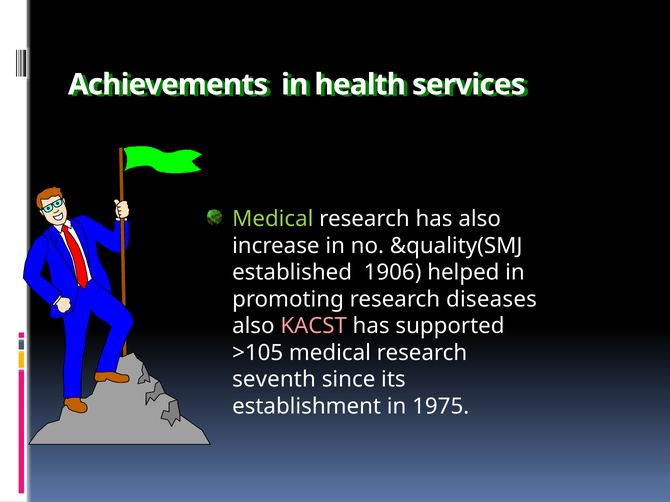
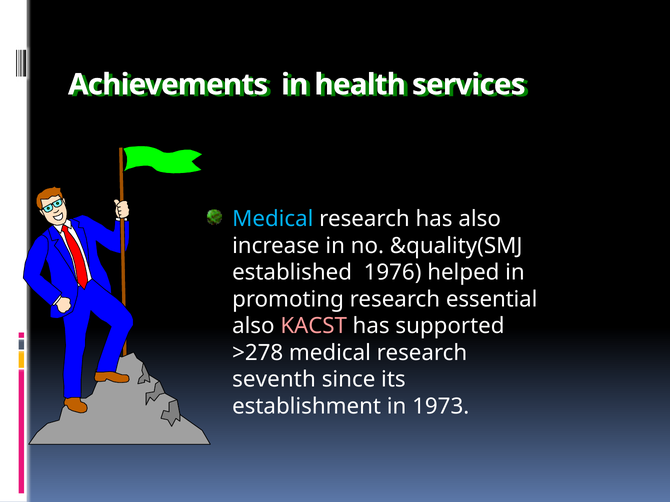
Medical colour: light green -> light blue (273, 219)
1906: 1906 -> 1976 (393, 273)
diseases: diseases -> essential (492, 299)
>105: >105 -> >278 (258, 353)
1975: 1975 -> 1973 (441, 407)
